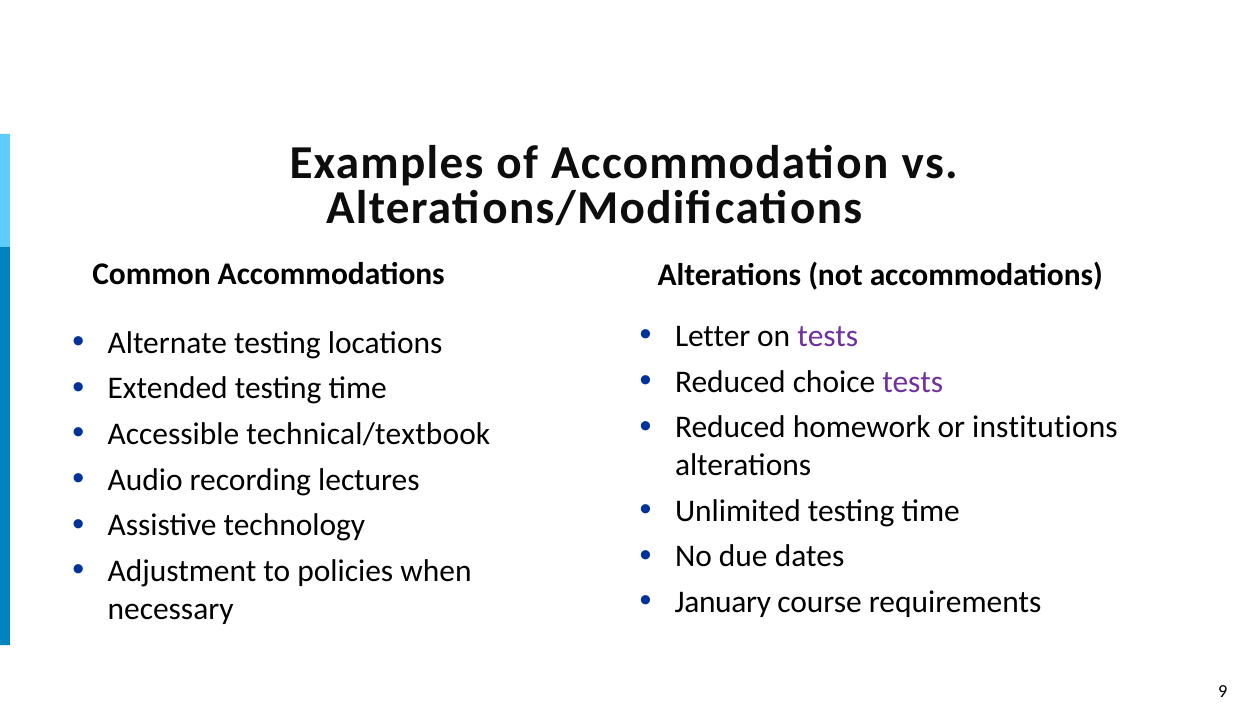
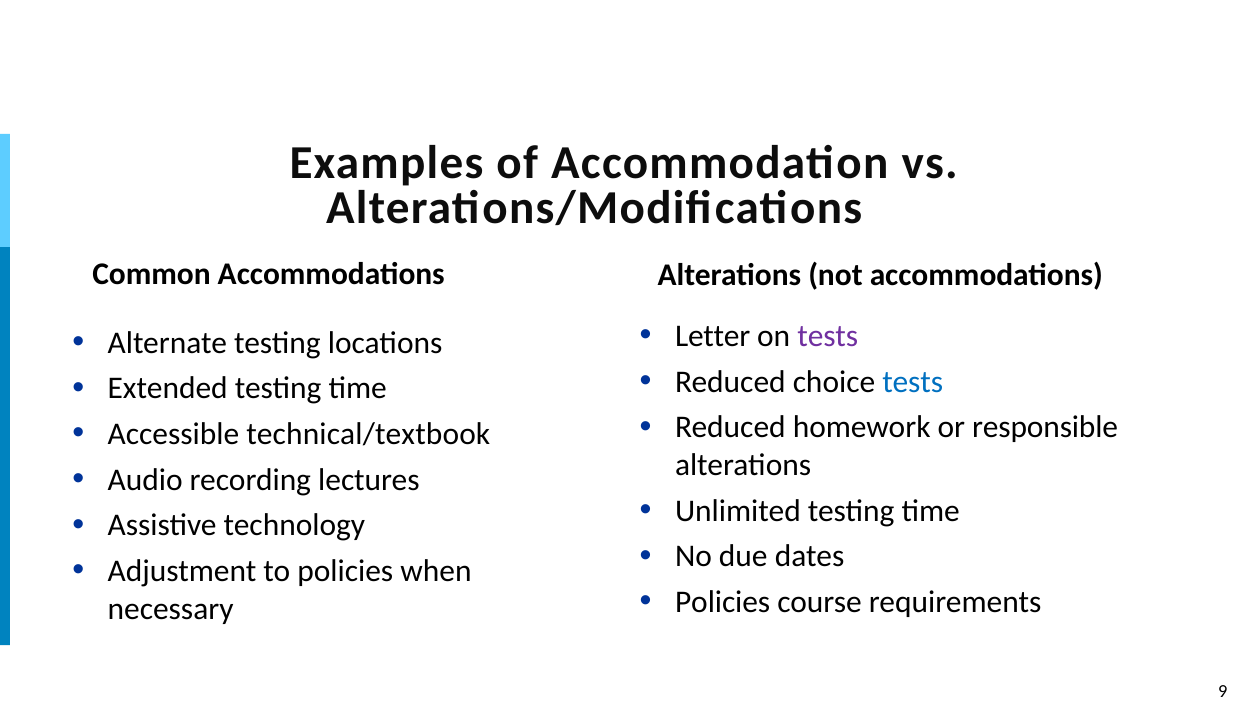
tests colour: purple -> blue (913, 382)
institutions: institutions -> responsible (1045, 427)
January: January -> Policies (723, 602)
